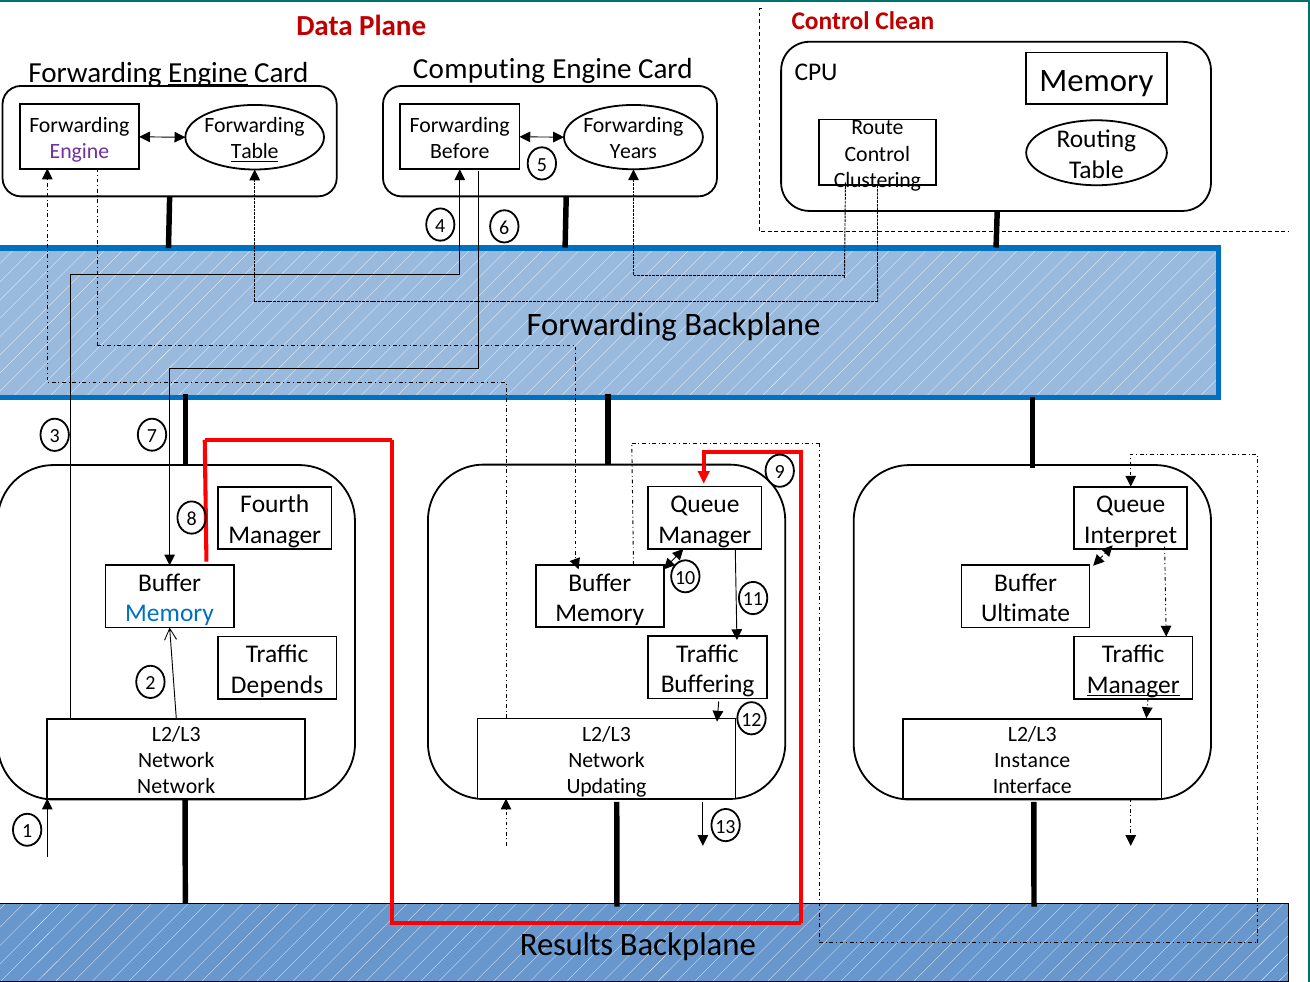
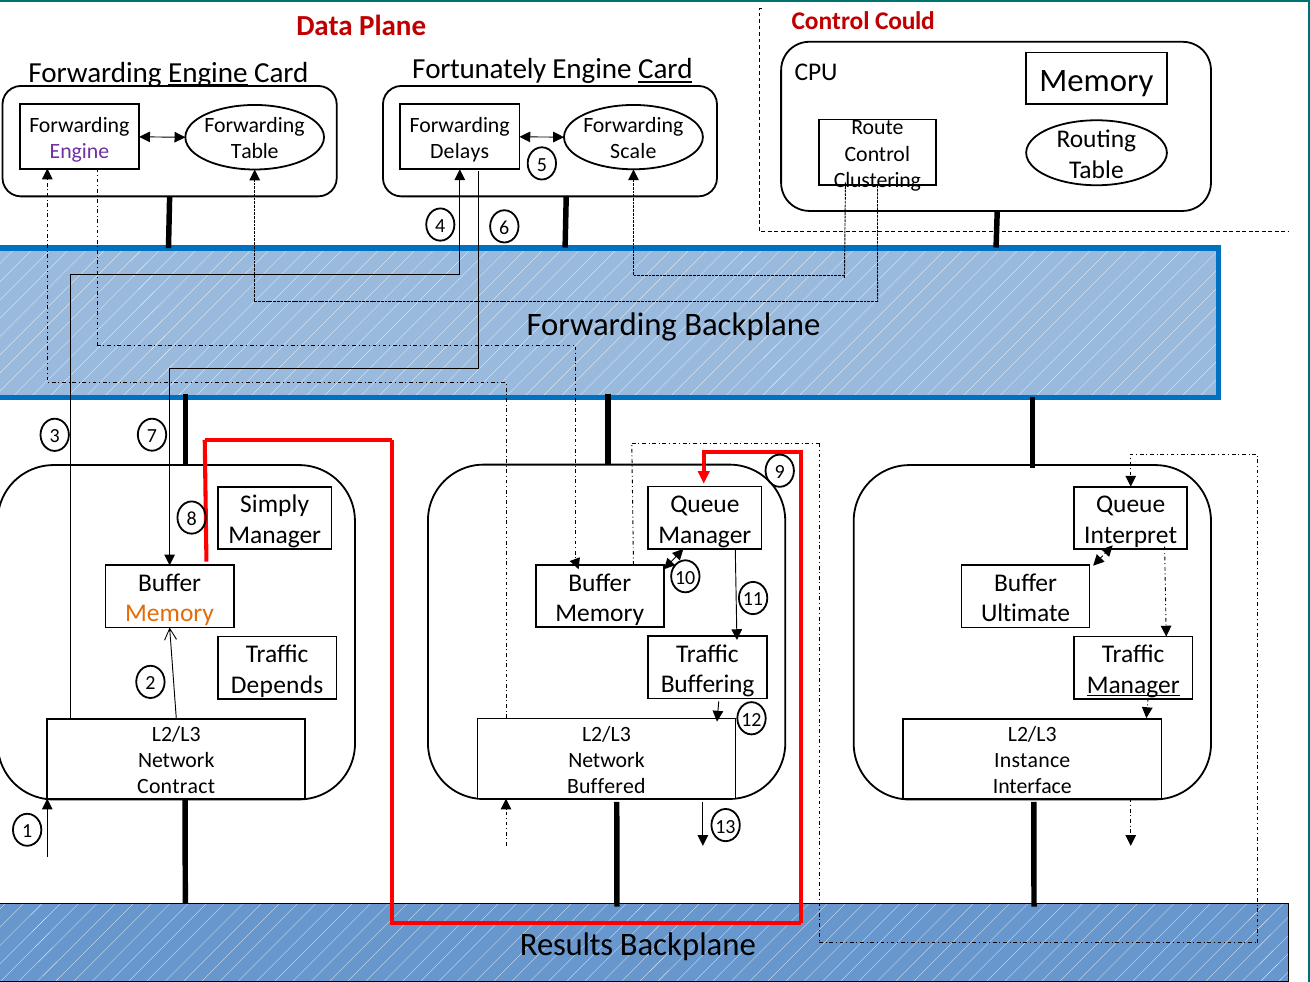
Clean: Clean -> Could (905, 21)
Computing: Computing -> Fortunately (479, 69)
Card underline: none -> present (665, 69)
Before: Before -> Delays (460, 151)
Table underline: present -> none (255, 152)
Years: Years -> Scale (633, 152)
Fourth: Fourth -> Simply (275, 505)
Memory colour: blue -> orange (170, 614)
Updating: Updating -> Buffered (606, 787)
Network: Network -> Contract (176, 787)
